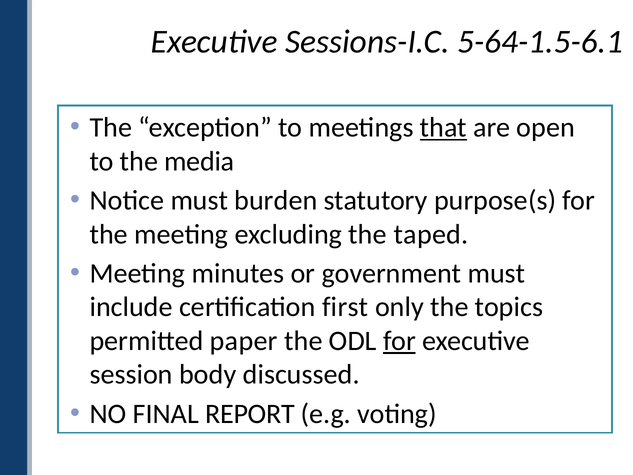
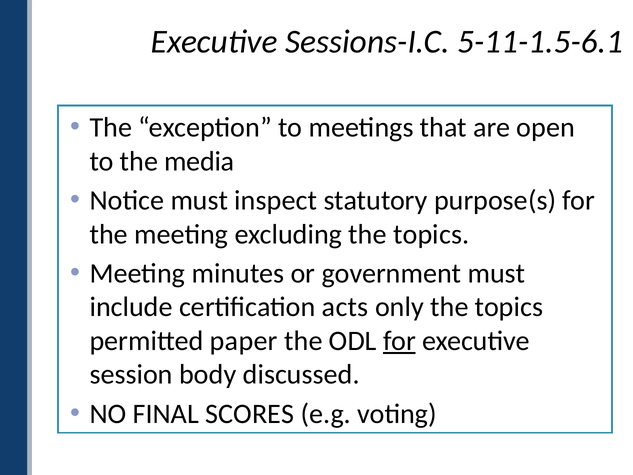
5-64-1.5-6.1: 5-64-1.5-6.1 -> 5-11-1.5-6.1 (540, 42)
that underline: present -> none (443, 128)
burden: burden -> inspect (276, 200)
excluding the taped: taped -> topics (431, 234)
first: first -> acts (345, 307)
REPORT: REPORT -> SCORES (250, 414)
